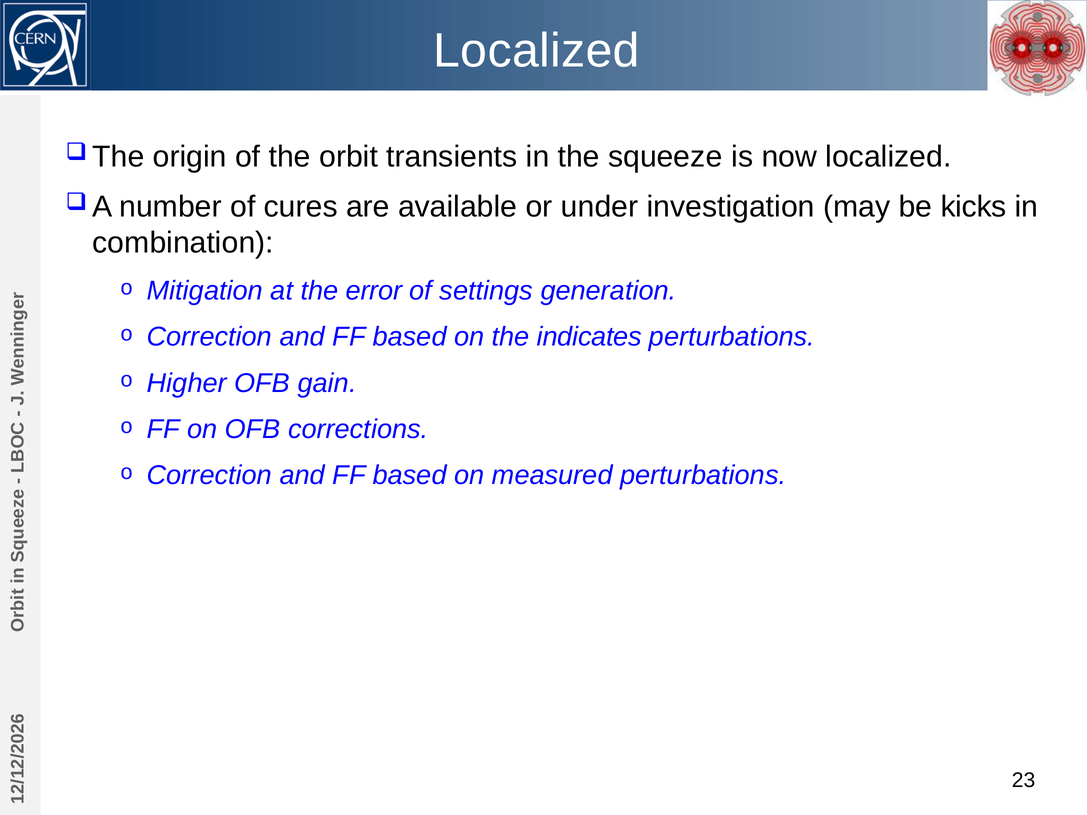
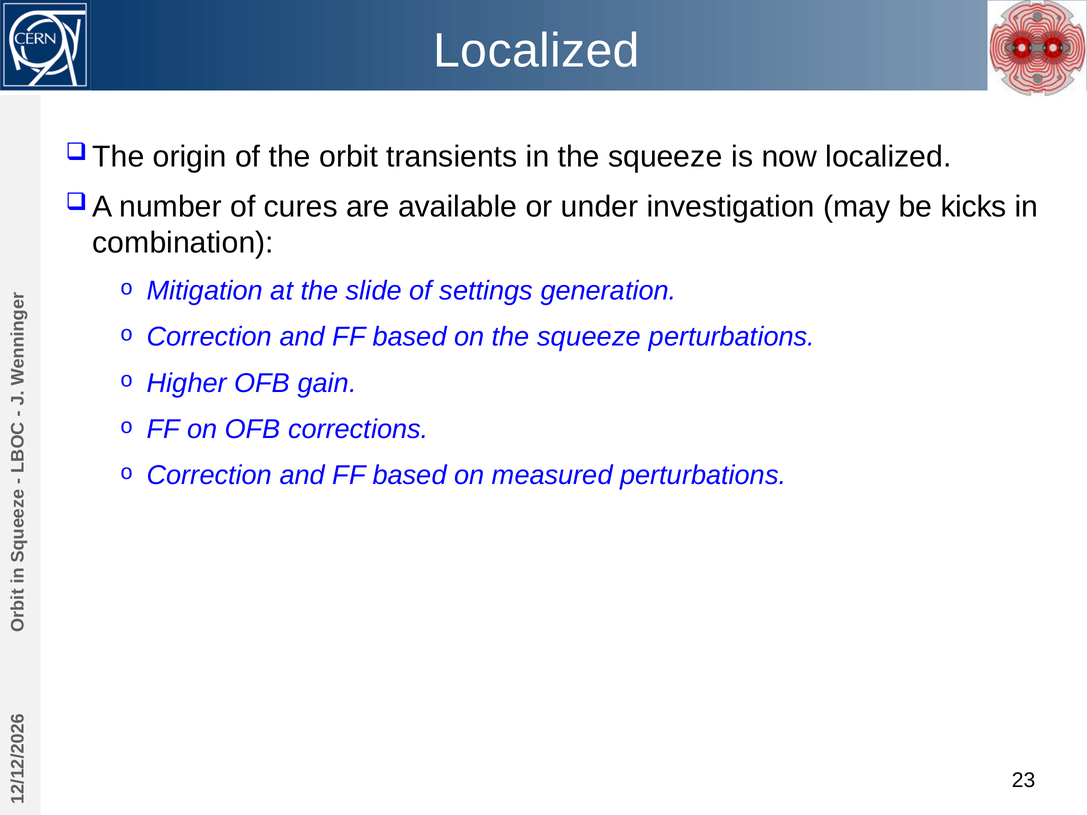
error: error -> slide (374, 291)
on the indicates: indicates -> squeeze (589, 337)
